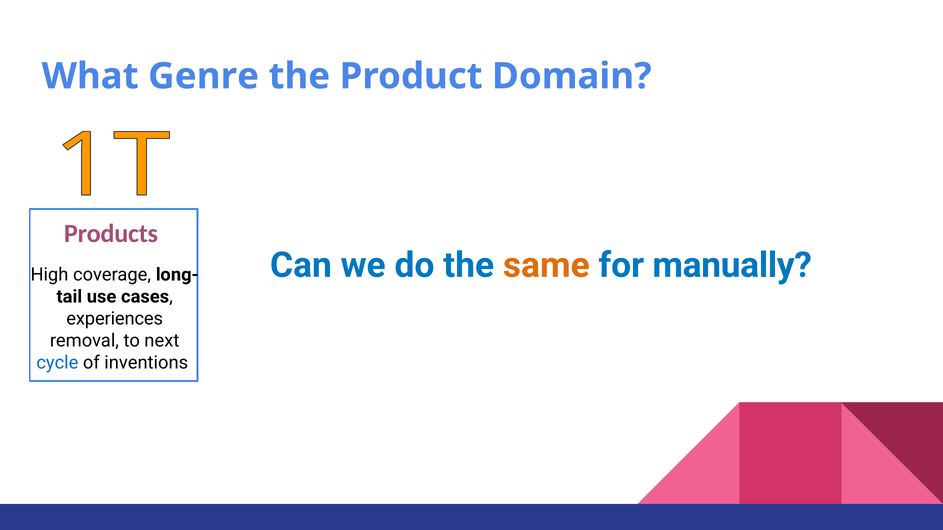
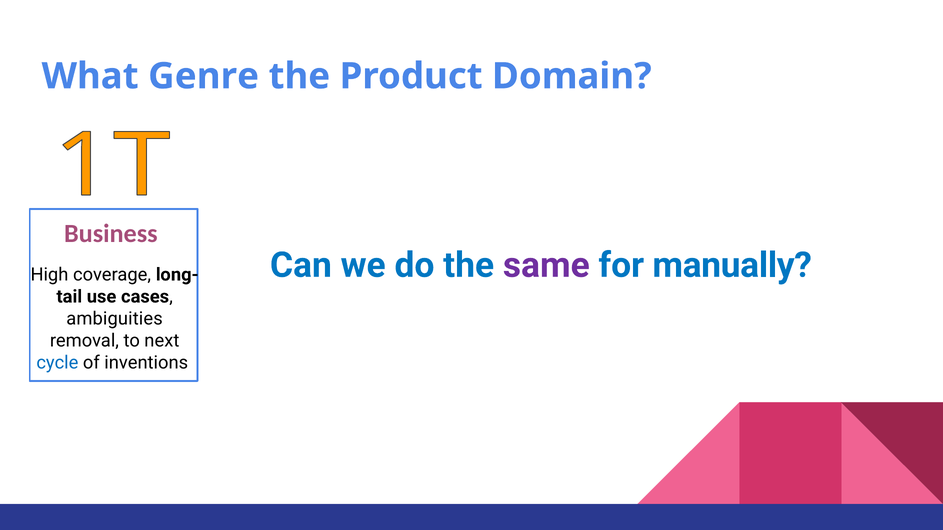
Products: Products -> Business (111, 234)
same colour: orange -> purple (546, 265)
experiences: experiences -> ambiguities (115, 319)
